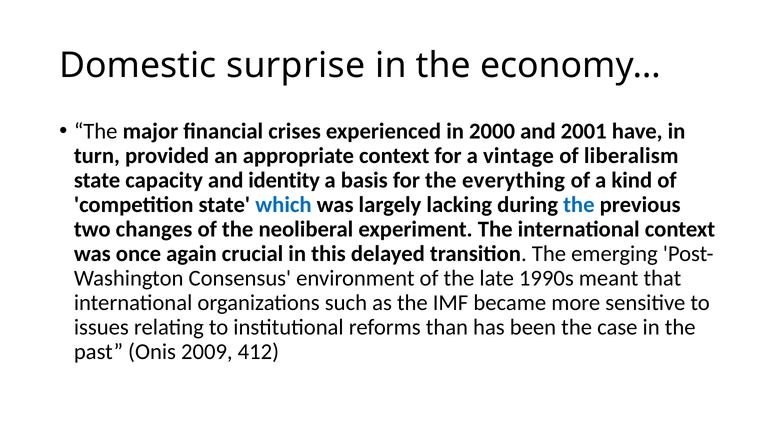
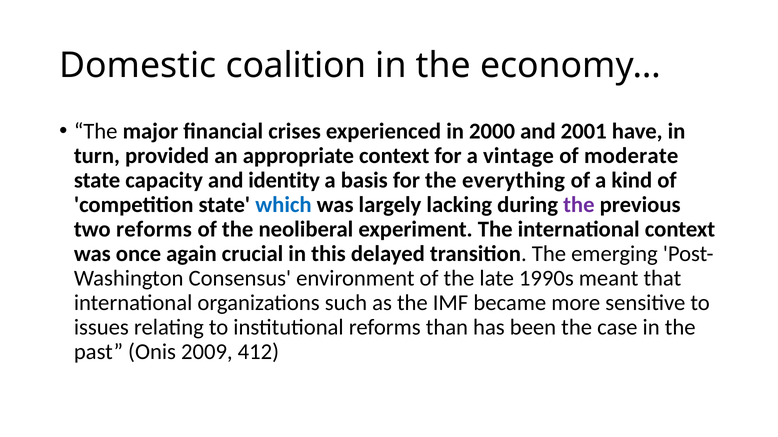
surprise: surprise -> coalition (296, 65)
liberalism: liberalism -> moderate (631, 156)
the colour: blue -> purple (579, 205)
two changes: changes -> reforms (154, 230)
